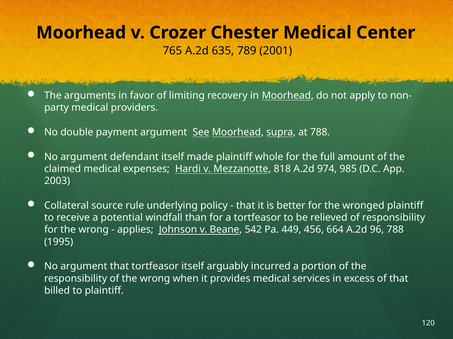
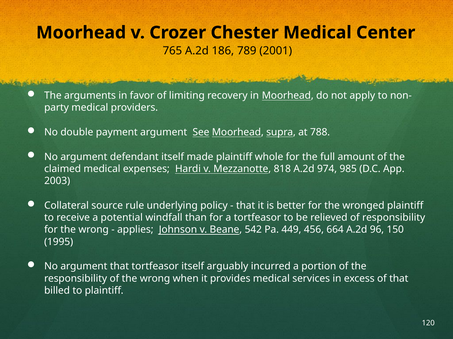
635: 635 -> 186 (223, 51)
96 788: 788 -> 150 (395, 230)
